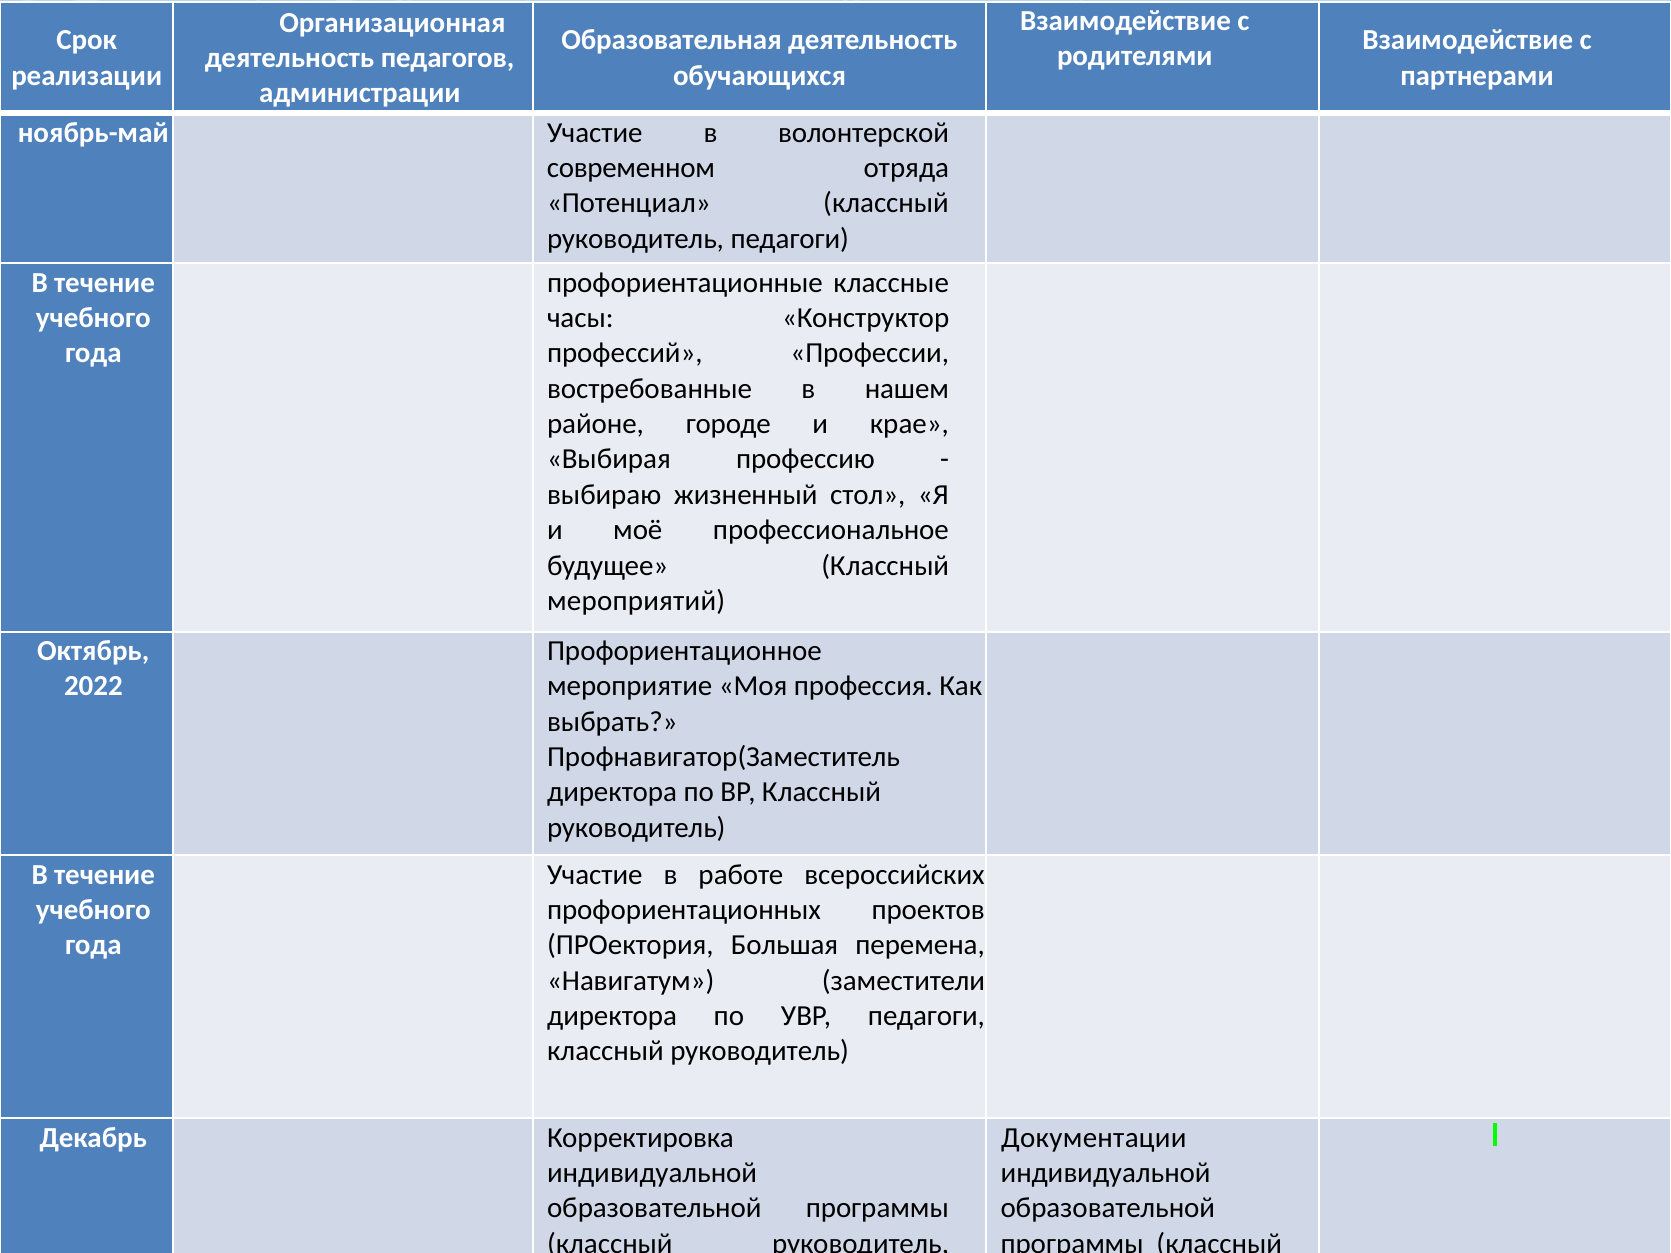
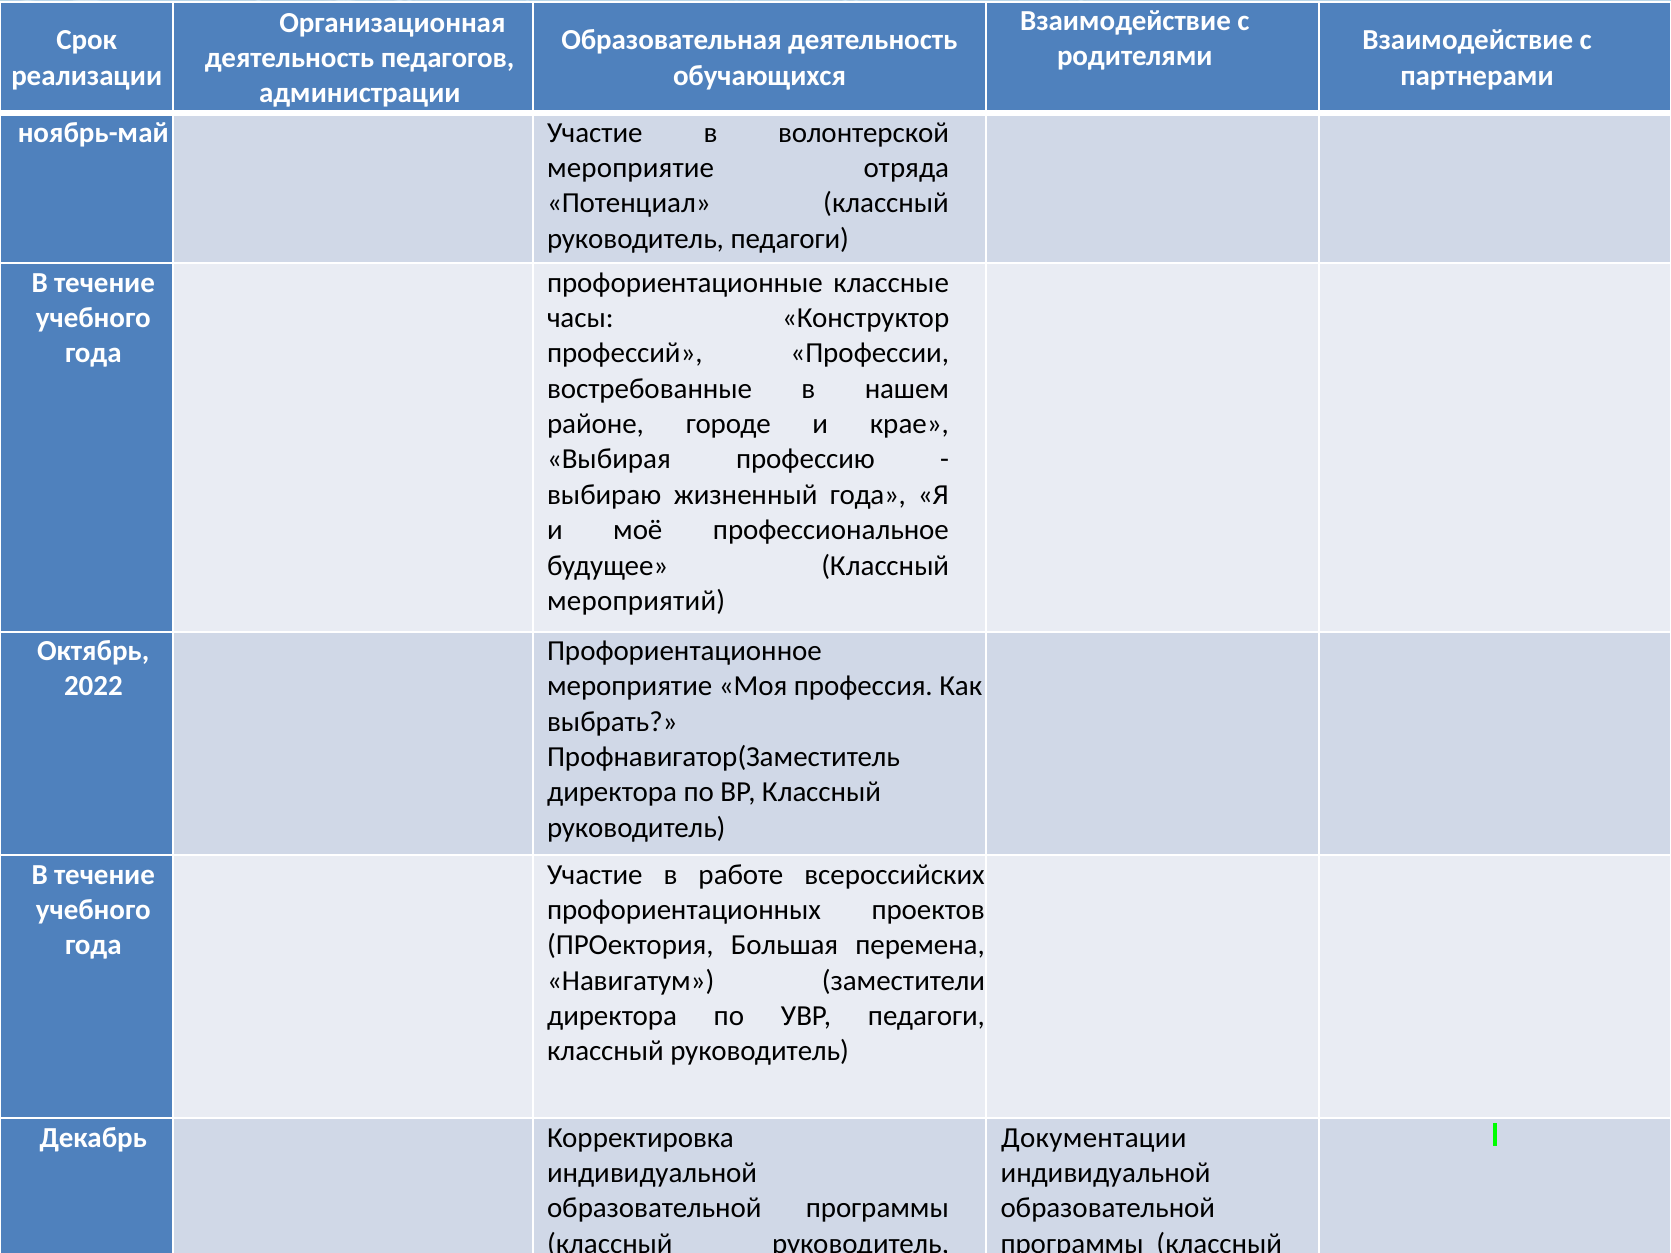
современном: современном -> мероприятие (631, 168)
жизненный стол: стол -> года (868, 495)
